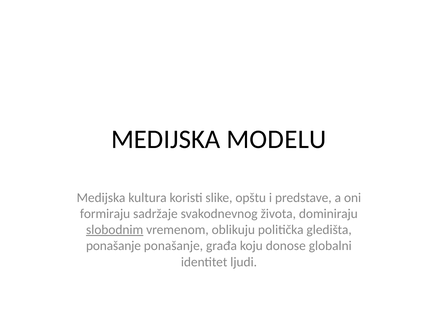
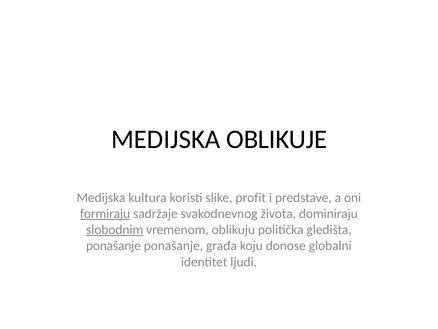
MODELU: MODELU -> OBLIKUJE (277, 139)
opštu: opštu -> profit (251, 197)
formiraju underline: none -> present (105, 213)
